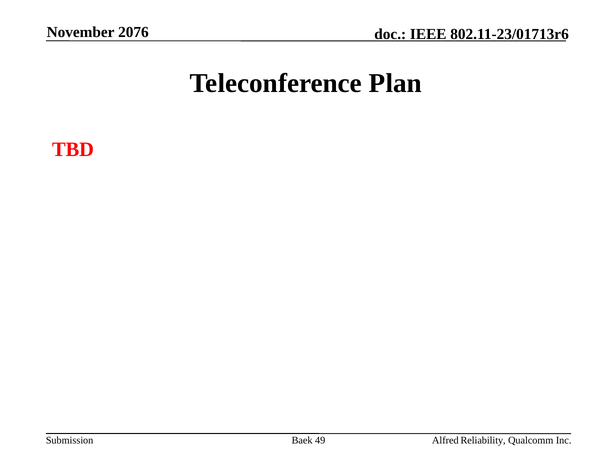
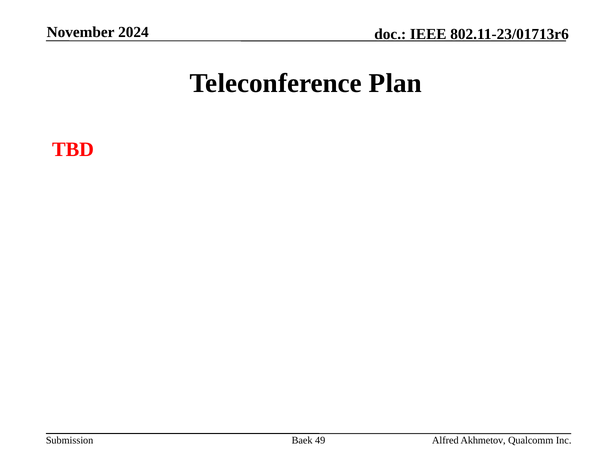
2076: 2076 -> 2024 (133, 32)
Reliability: Reliability -> Akhmetov (483, 440)
